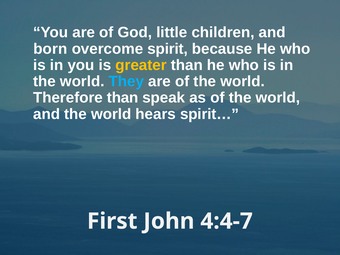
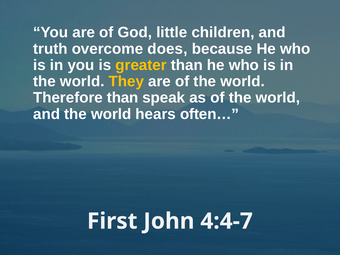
born: born -> truth (50, 49)
spirit: spirit -> does (167, 49)
They colour: light blue -> yellow (126, 81)
spirit…: spirit… -> often… (209, 114)
